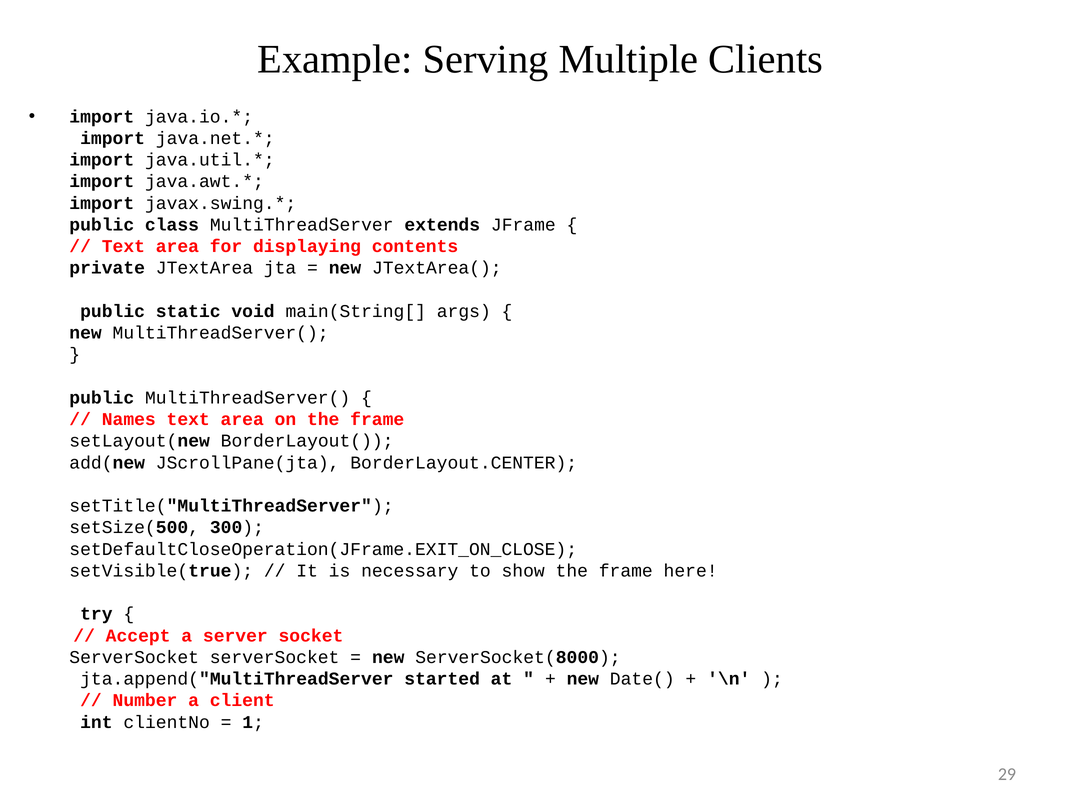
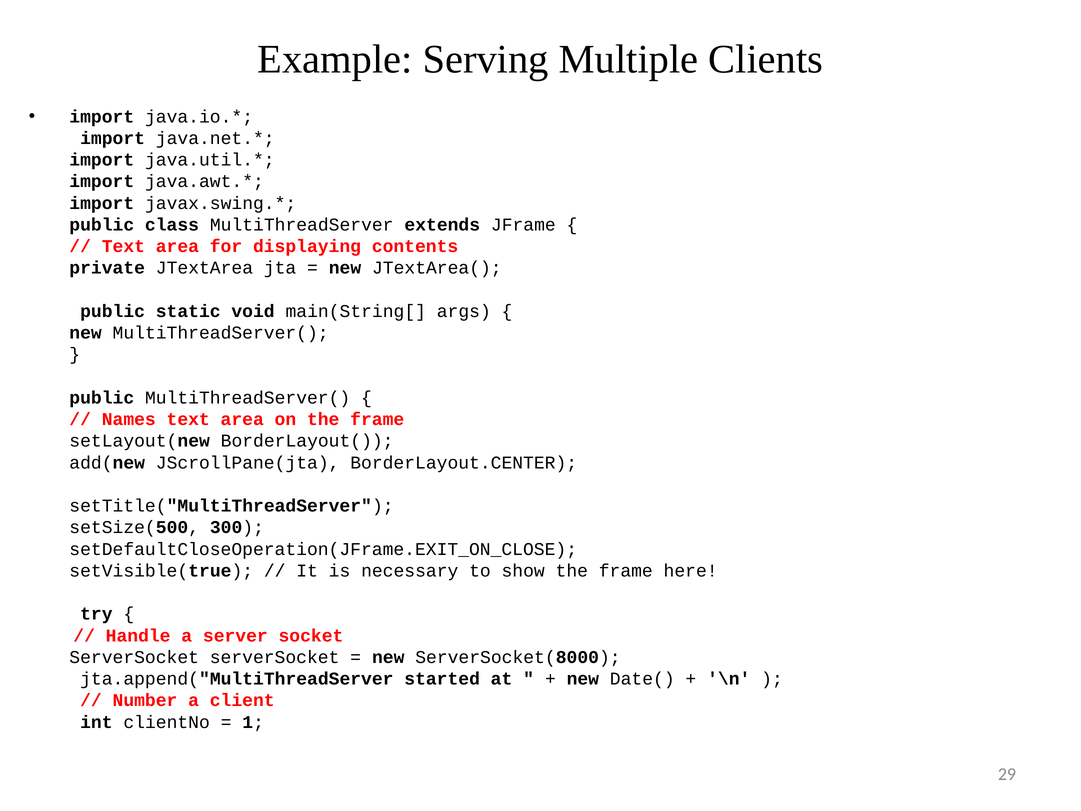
Accept: Accept -> Handle (138, 635)
